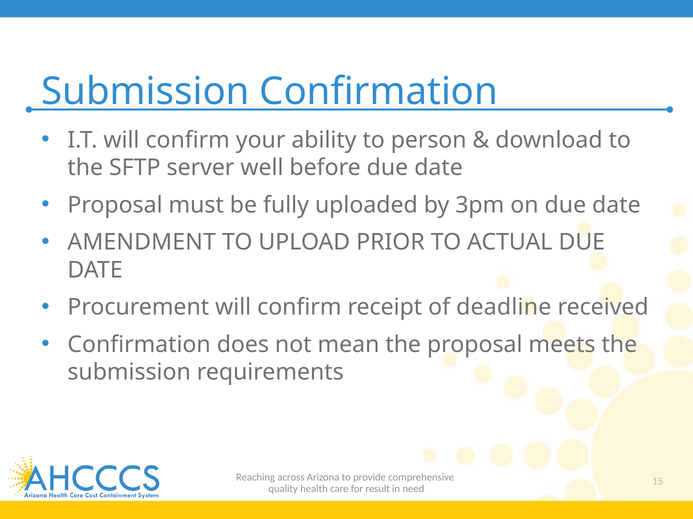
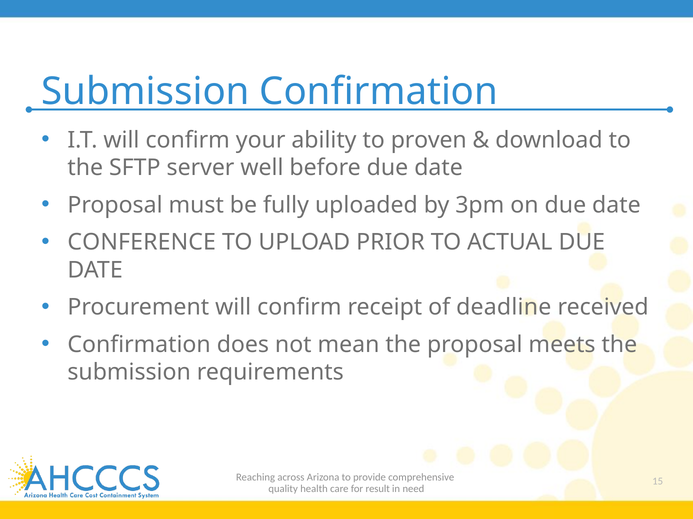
person: person -> proven (429, 140)
AMENDMENT: AMENDMENT -> CONFERENCE (142, 243)
